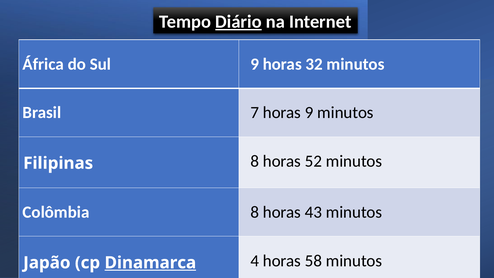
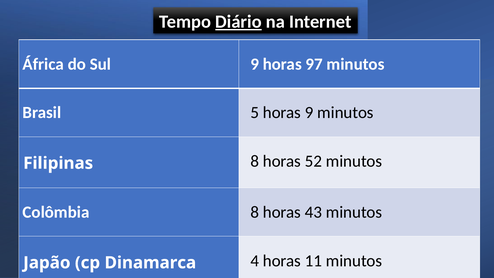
32: 32 -> 97 (314, 64)
7: 7 -> 5 (255, 113)
58: 58 -> 11 (313, 261)
Dinamarca underline: present -> none (150, 263)
